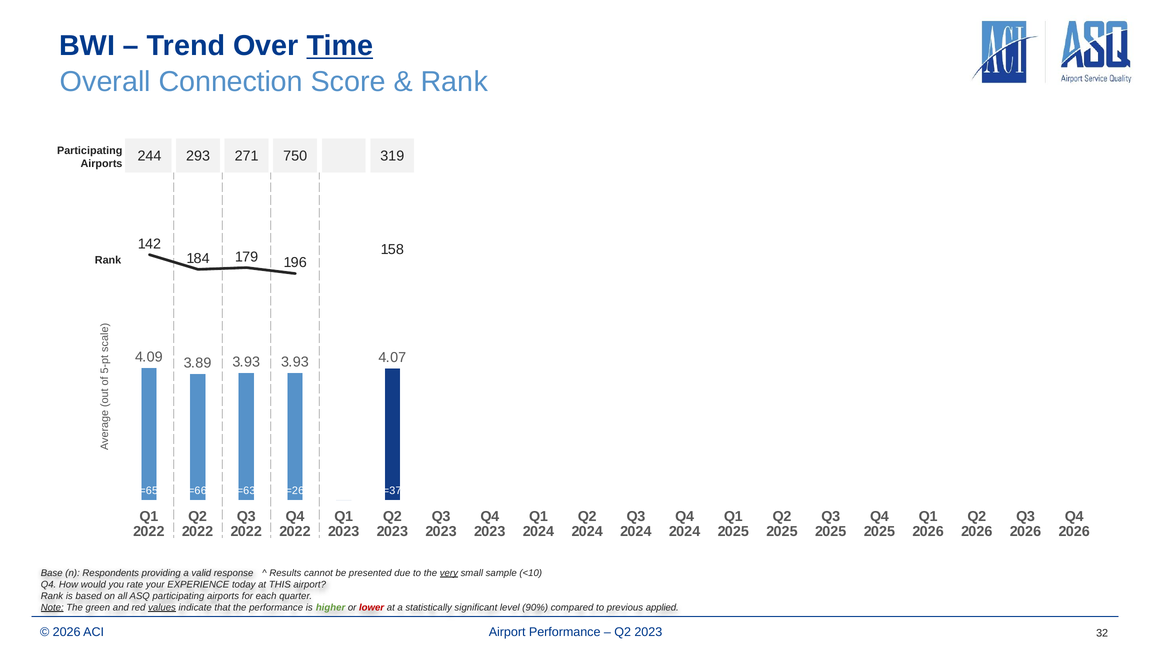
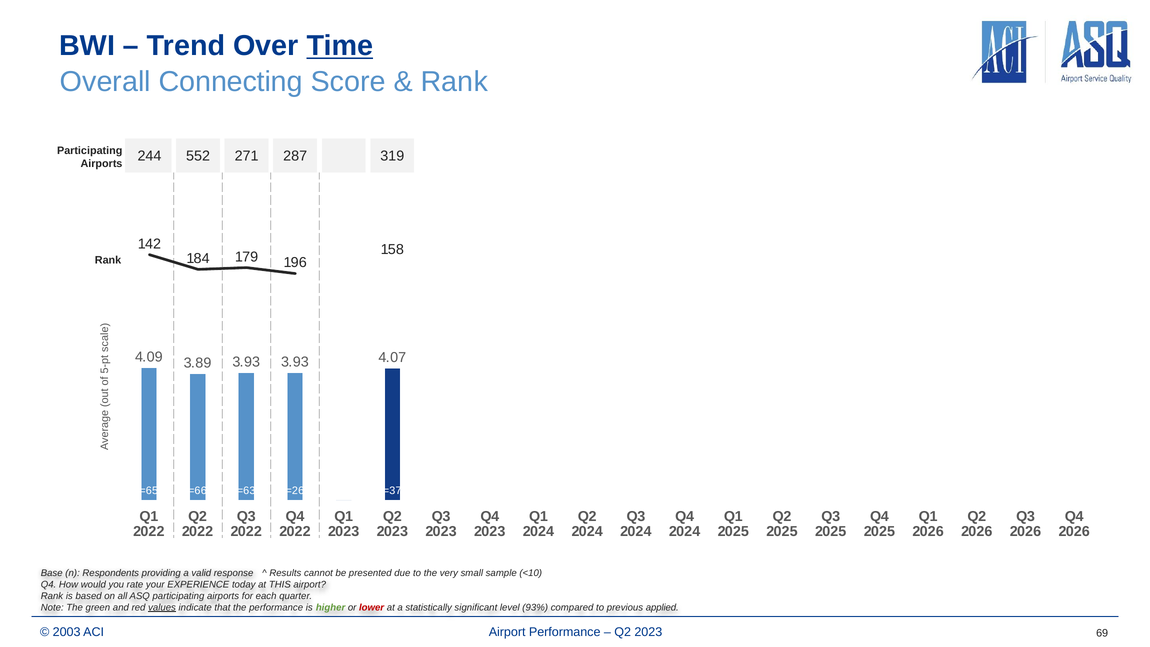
Connection: Connection -> Connecting (231, 82)
293: 293 -> 552 (198, 156)
750: 750 -> 287 (295, 156)
very underline: present -> none (449, 573)
Note underline: present -> none (52, 607)
90%: 90% -> 93% (535, 607)
2026: 2026 -> 2003 (67, 632)
32: 32 -> 69 (1102, 633)
